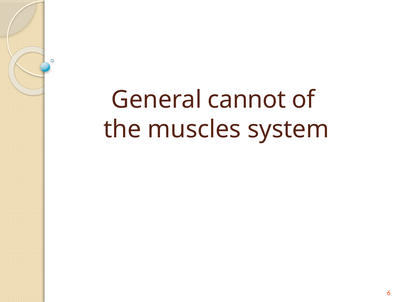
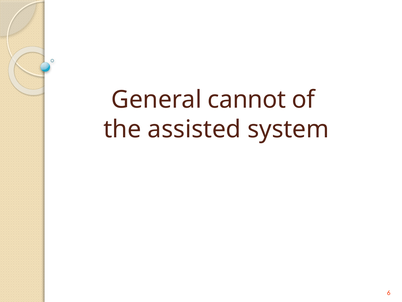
muscles: muscles -> assisted (194, 129)
